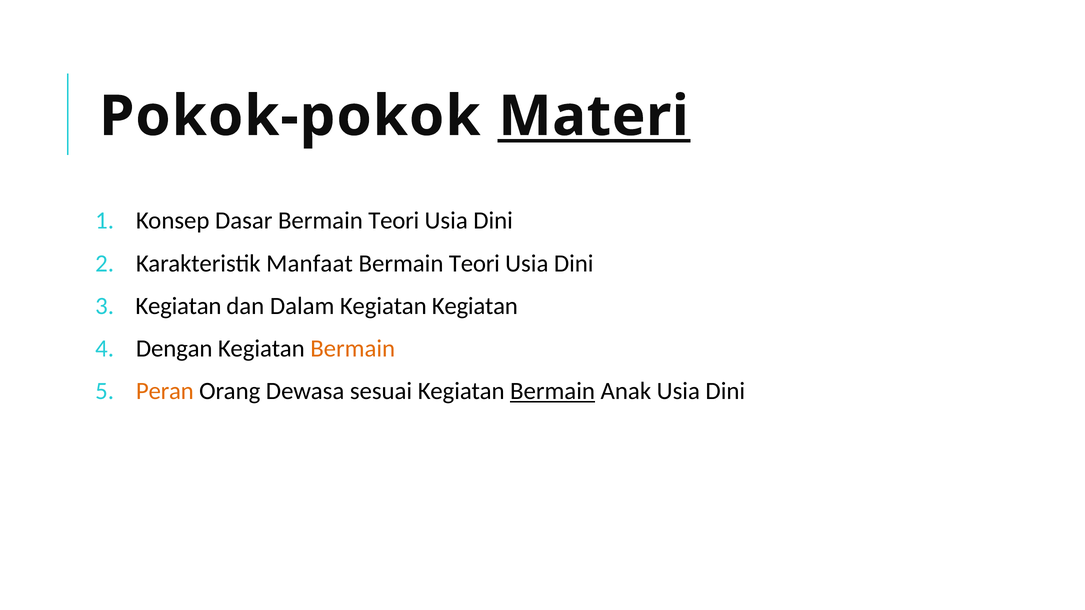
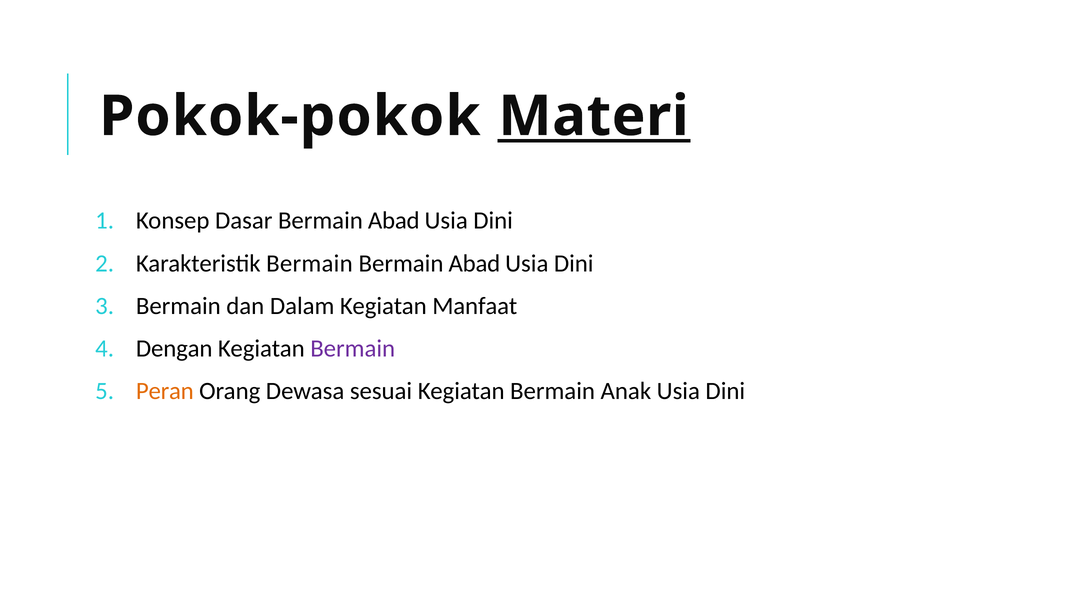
Dasar Bermain Teori: Teori -> Abad (394, 221)
Karakteristik Manfaat: Manfaat -> Bermain (309, 263)
Teori: Teori -> Abad (474, 263)
Kegiatan: Kegiatan -> Bermain (178, 306)
Kegiatan Kegiatan: Kegiatan -> Manfaat (475, 306)
Bermain colour: orange -> purple (353, 349)
Bermain underline: present -> none (553, 391)
